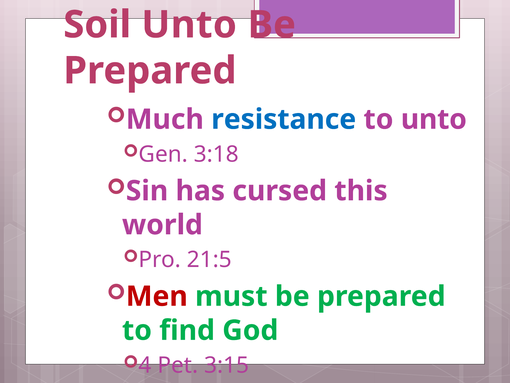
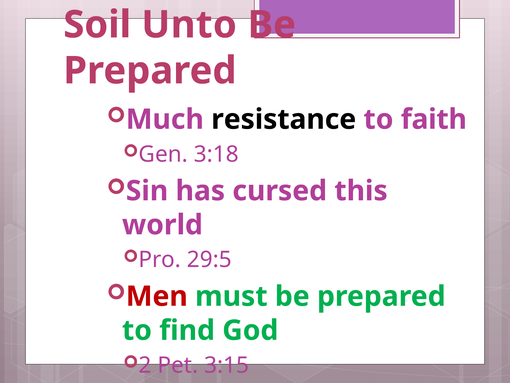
resistance colour: blue -> black (284, 119)
to unto: unto -> faith (434, 119)
21:5: 21:5 -> 29:5 (209, 259)
4: 4 -> 2 (145, 365)
